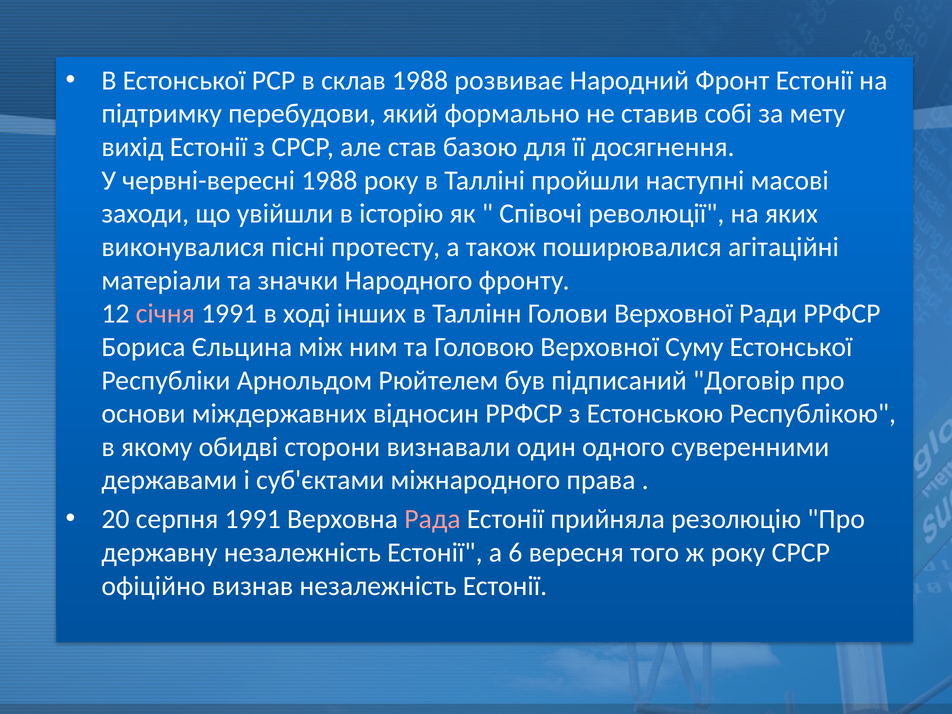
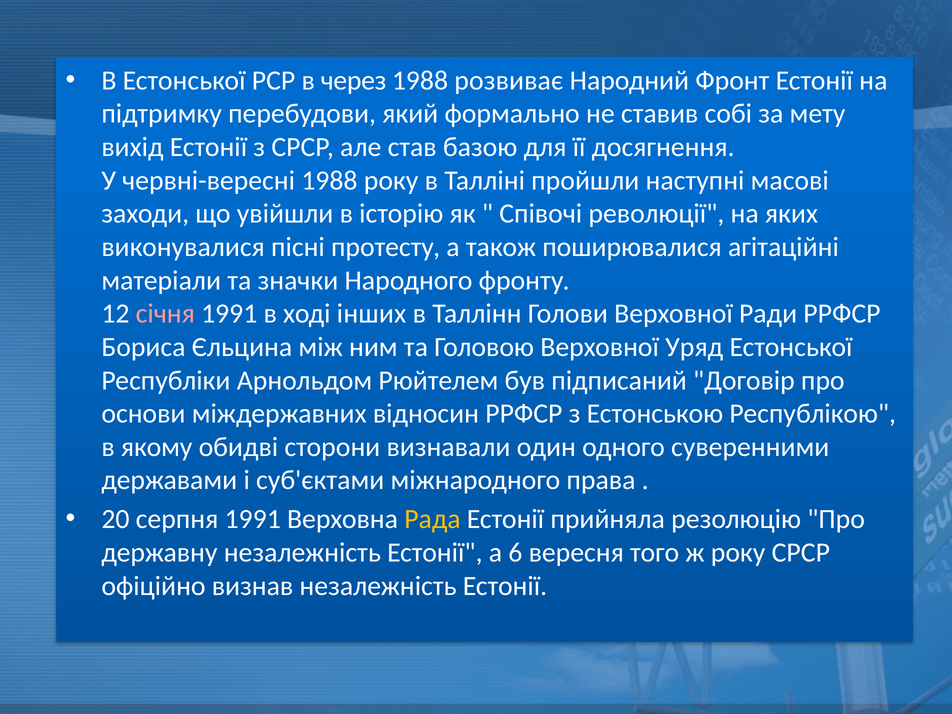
склав: склав -> через (354, 80)
Суму: Суму -> Уряд (694, 347)
Рада colour: pink -> yellow (432, 519)
